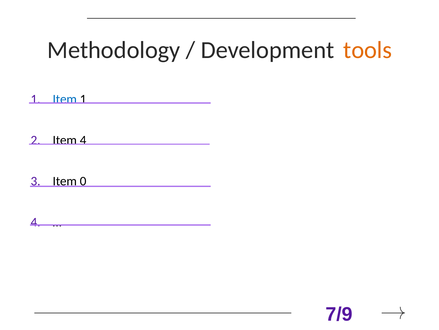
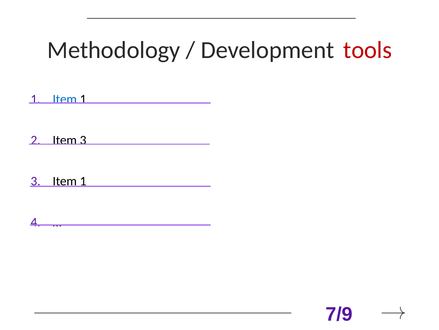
tools colour: orange -> red (368, 50)
Item 4: 4 -> 3 (83, 140)
3 Item 0: 0 -> 1 (83, 181)
